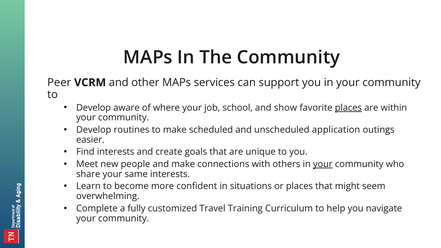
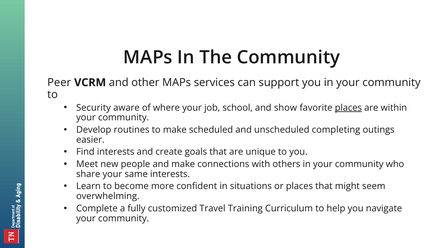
Develop: Develop -> Security (94, 108)
application: application -> completing (336, 130)
your underline: present -> none (323, 164)
